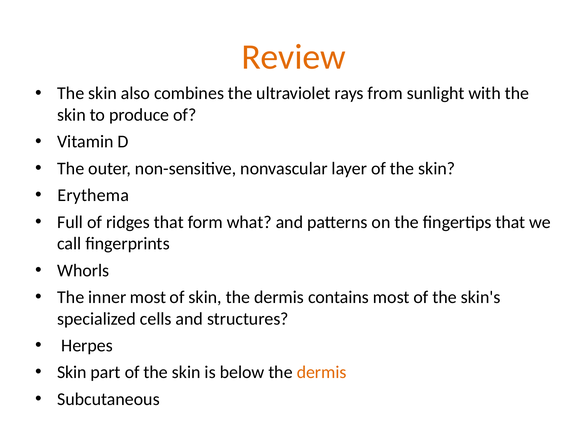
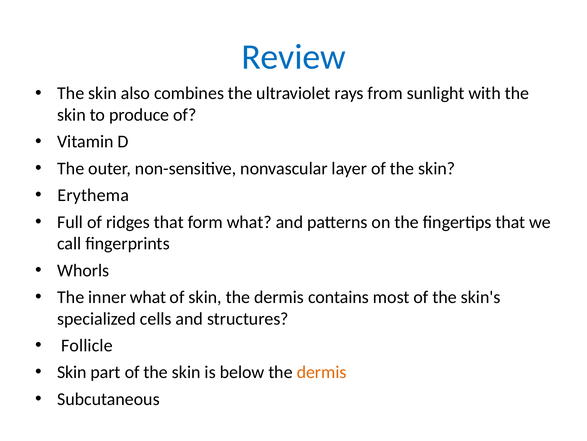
Review colour: orange -> blue (294, 57)
inner most: most -> what (148, 297)
Herpes: Herpes -> Follicle (87, 345)
